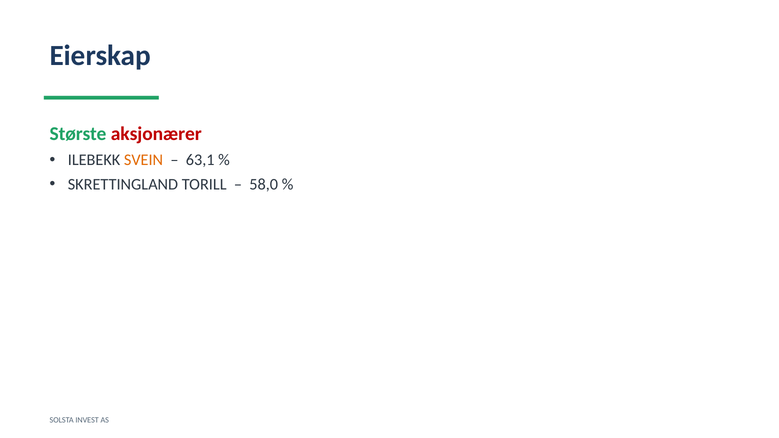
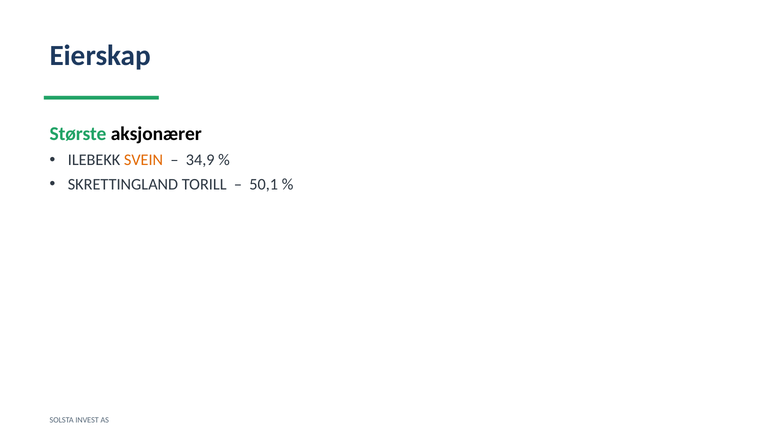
aksjonærer colour: red -> black (156, 134)
63,1: 63,1 -> 34,9 (200, 160)
58,0: 58,0 -> 50,1 (264, 185)
